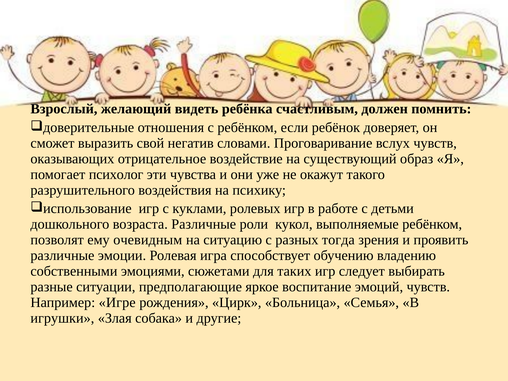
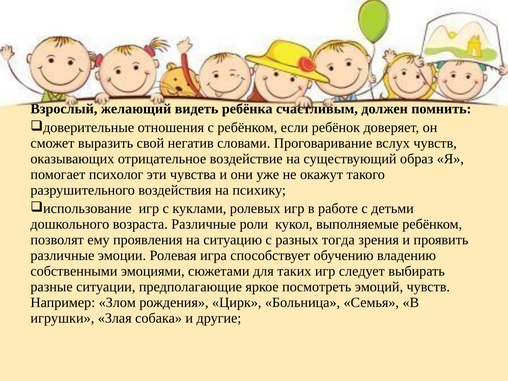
очевидным: очевидным -> проявления (148, 240)
воспитание: воспитание -> посмотреть (317, 287)
Игре: Игре -> Злом (117, 303)
